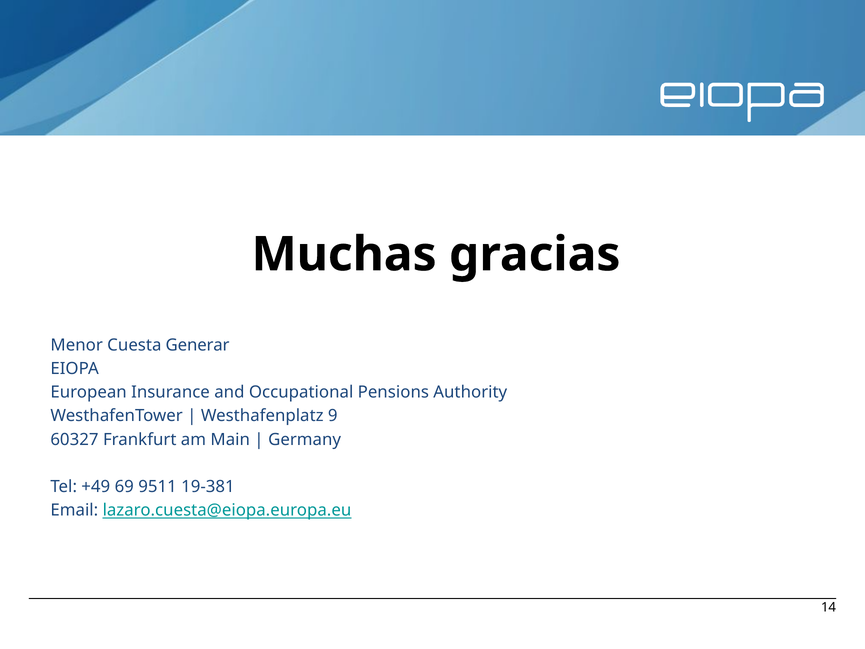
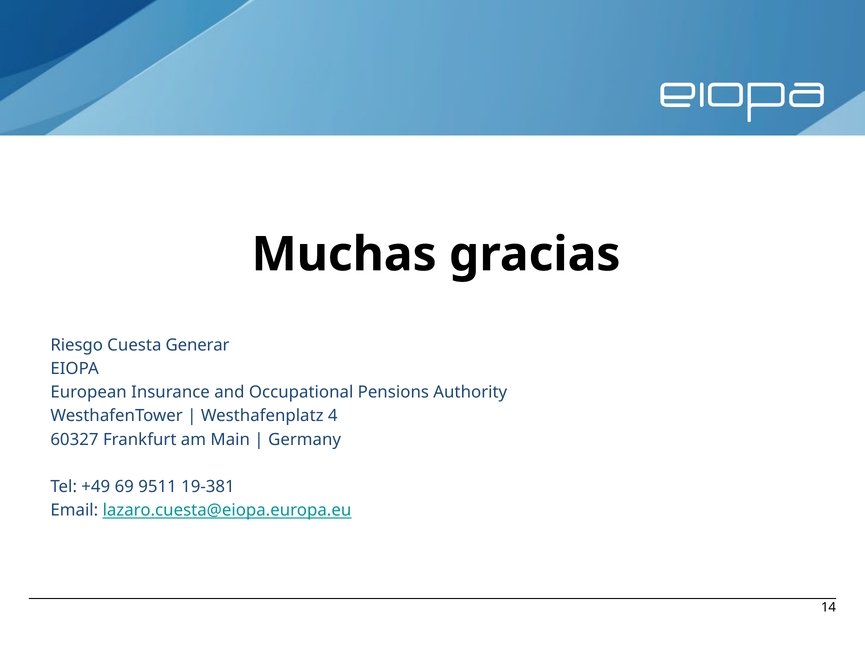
Menor: Menor -> Riesgo (77, 345)
9: 9 -> 4 (333, 416)
